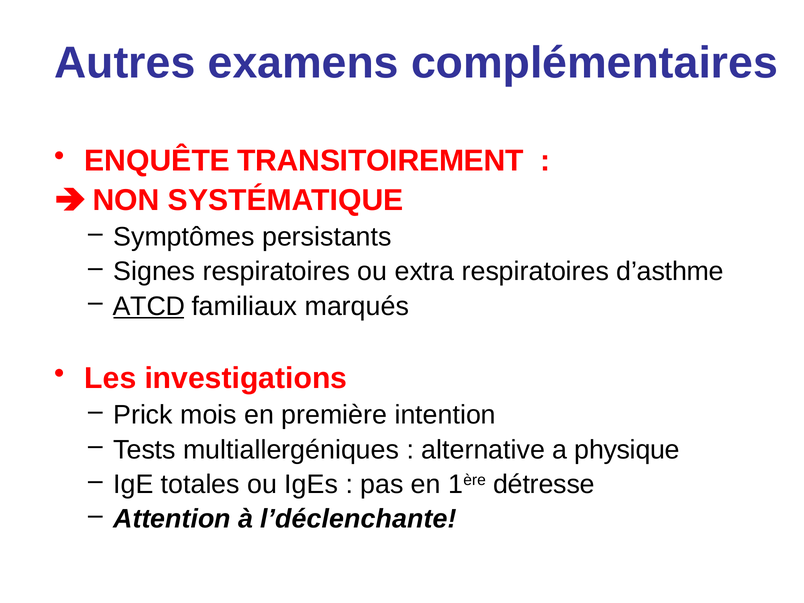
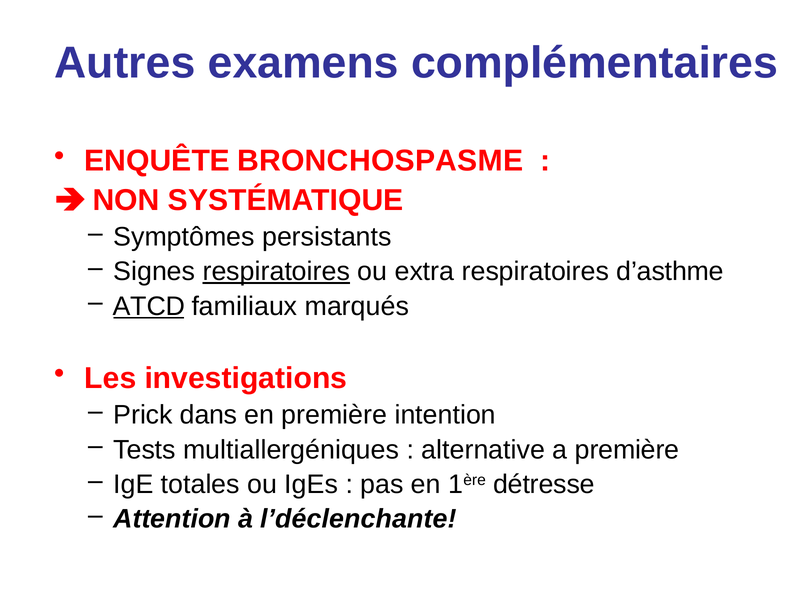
TRANSITOIREMENT: TRANSITOIREMENT -> BRONCHOSPASME (380, 161)
respiratoires underline: none -> present (276, 271)
mois: mois -> dans (209, 415)
a physique: physique -> première (627, 450)
